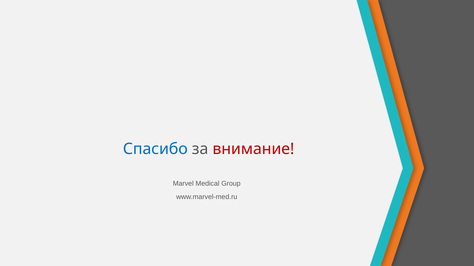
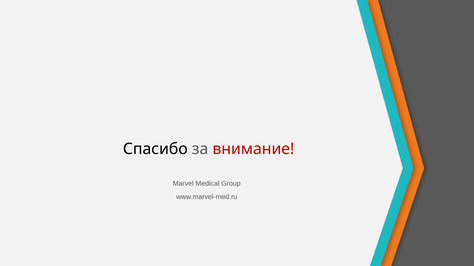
Спасибо colour: blue -> black (155, 149)
